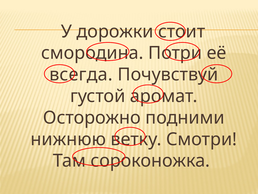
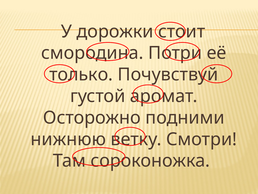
всегда: всегда -> только (81, 74)
